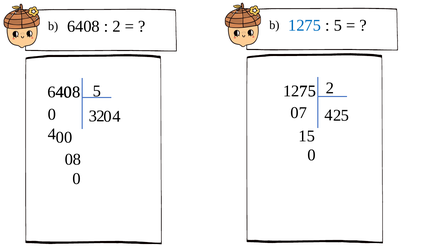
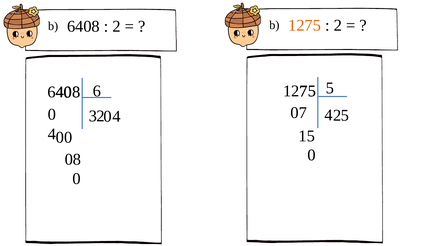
1275 colour: blue -> orange (305, 26)
5: 5 -> 2 (338, 26)
2: 2 -> 5 (330, 88)
5: 5 -> 6 (97, 91)
